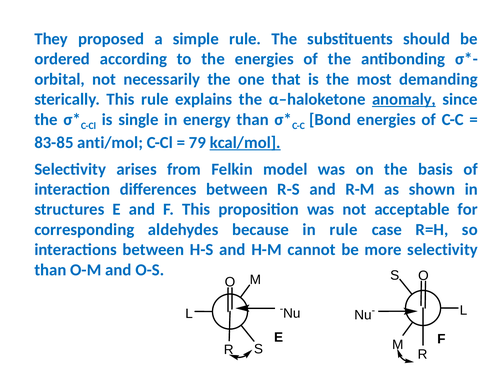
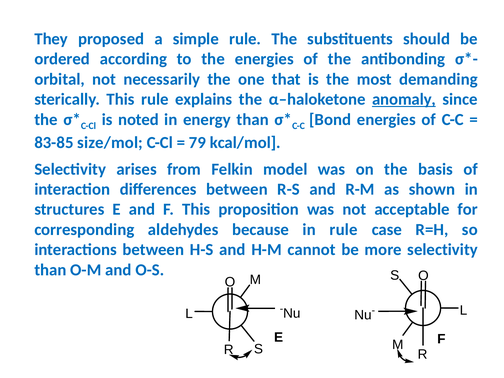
single: single -> noted (139, 120)
anti/mol: anti/mol -> size/mol (110, 142)
kcal/mol underline: present -> none (245, 142)
